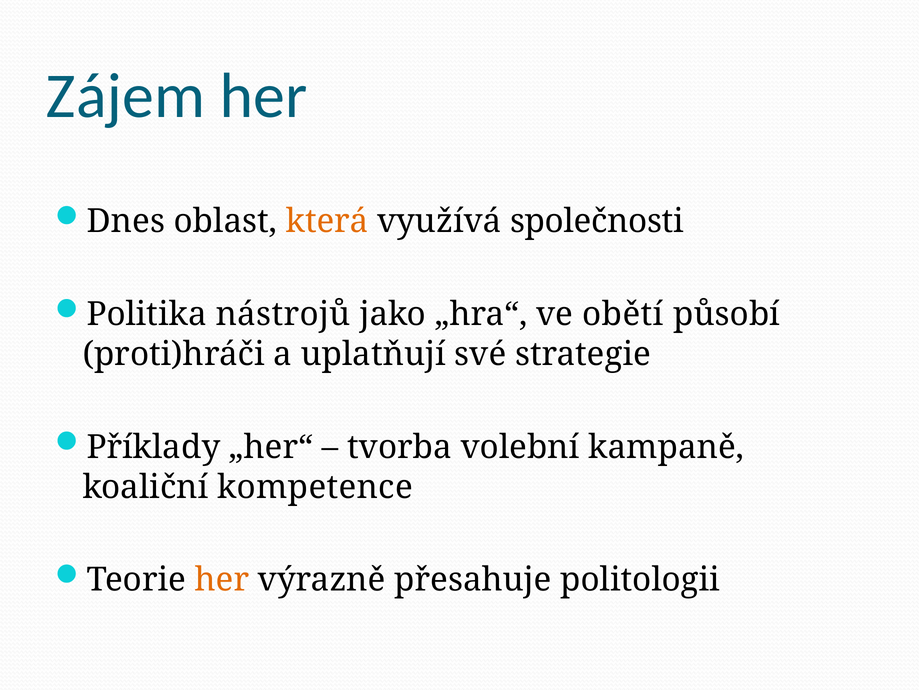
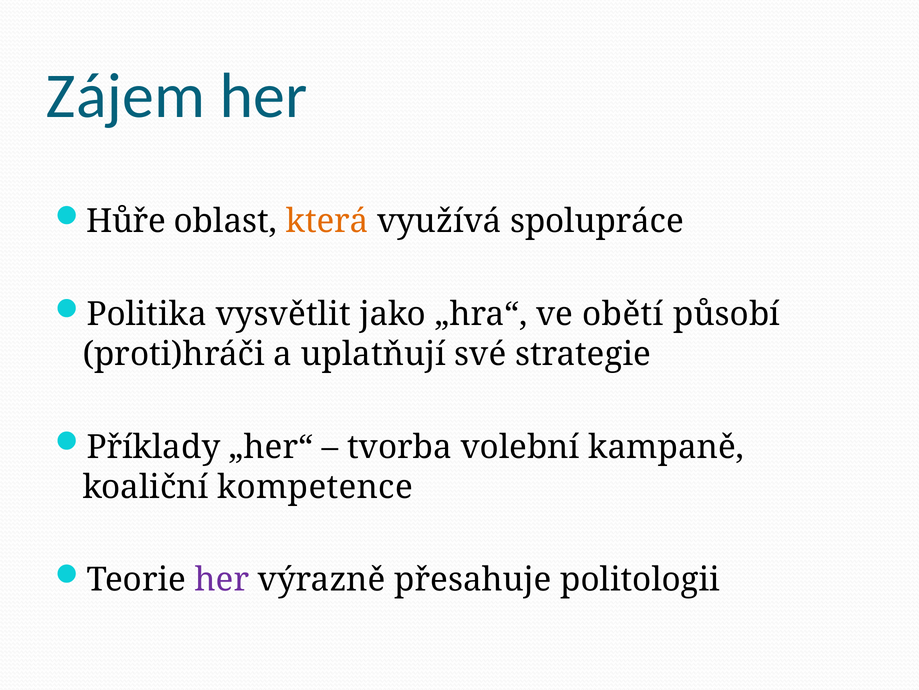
Dnes: Dnes -> Hůře (126, 221)
společnosti: společnosti -> spolupráce (597, 221)
nástrojů: nástrojů -> vysvětlit (283, 314)
her colour: orange -> purple (222, 579)
